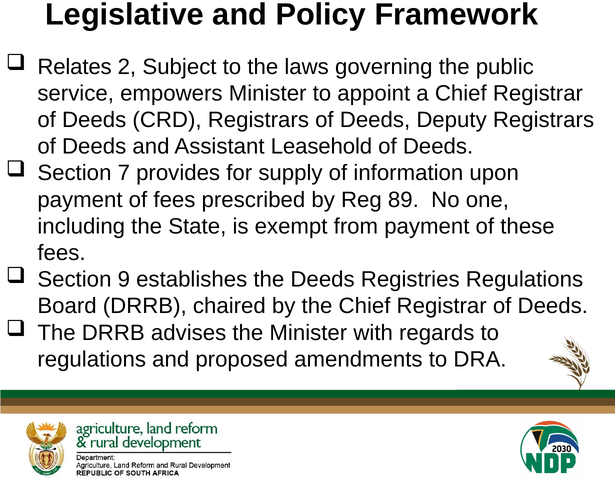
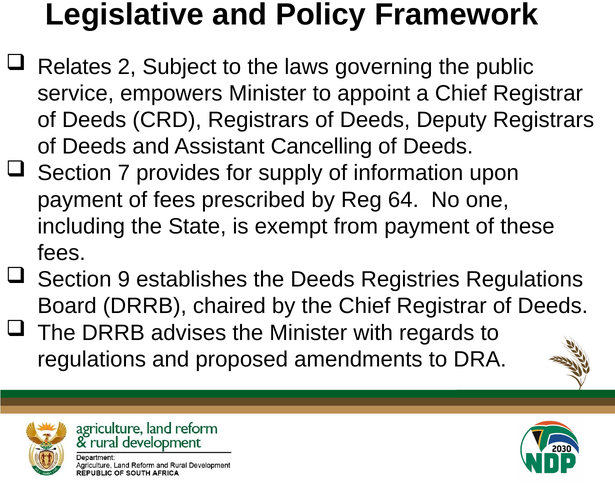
Leasehold: Leasehold -> Cancelling (321, 147)
89: 89 -> 64 (403, 200)
